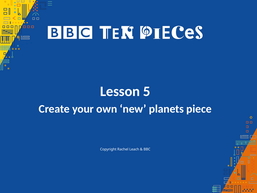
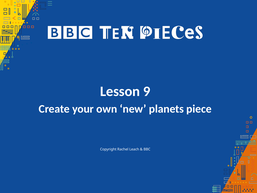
5: 5 -> 9 (147, 91)
